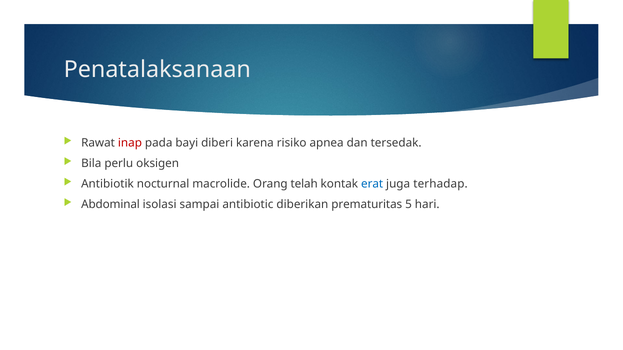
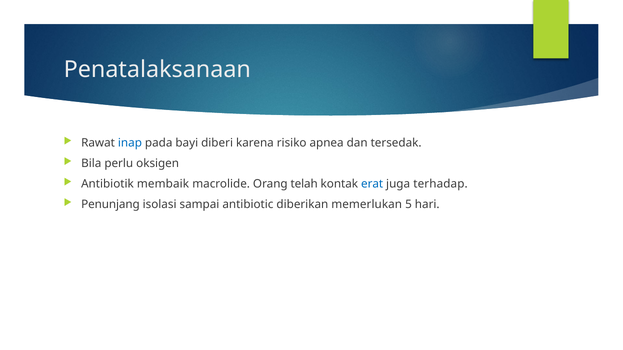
inap colour: red -> blue (130, 143)
nocturnal: nocturnal -> membaik (163, 184)
Abdominal: Abdominal -> Penunjang (110, 205)
prematuritas: prematuritas -> memerlukan (367, 205)
